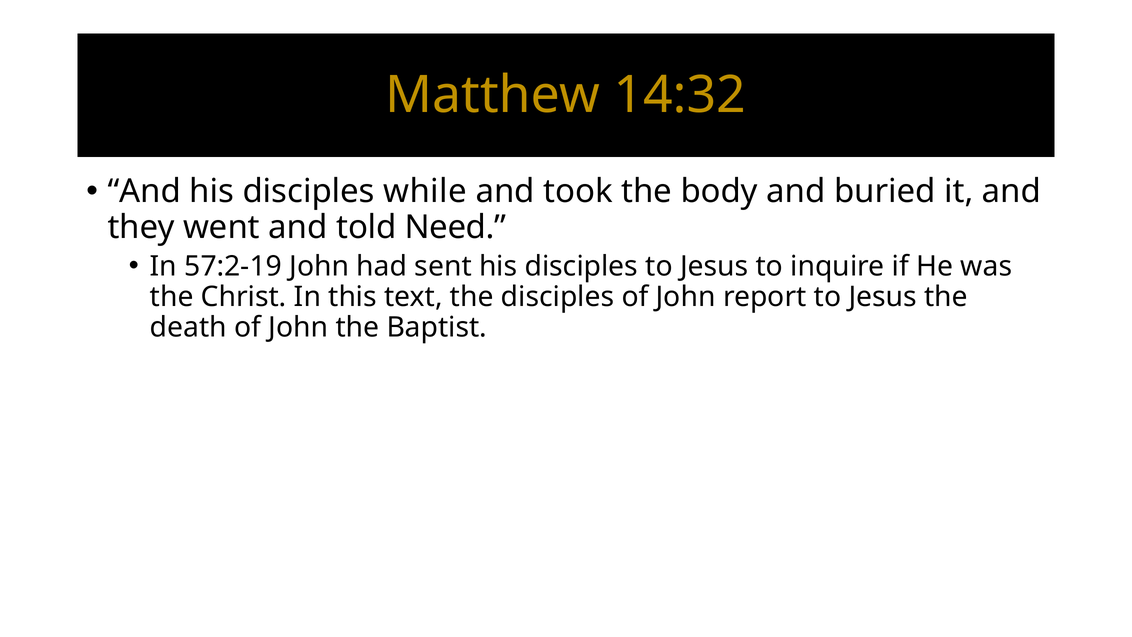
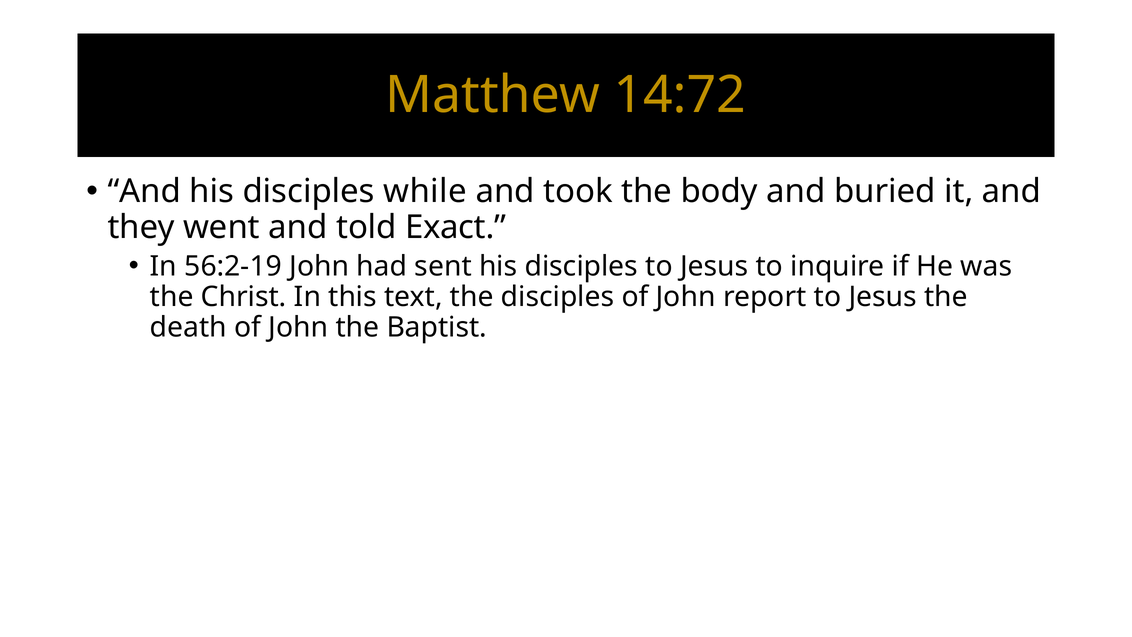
14:32: 14:32 -> 14:72 (680, 95)
Need: Need -> Exact (455, 227)
57:2-19: 57:2-19 -> 56:2-19 (233, 266)
